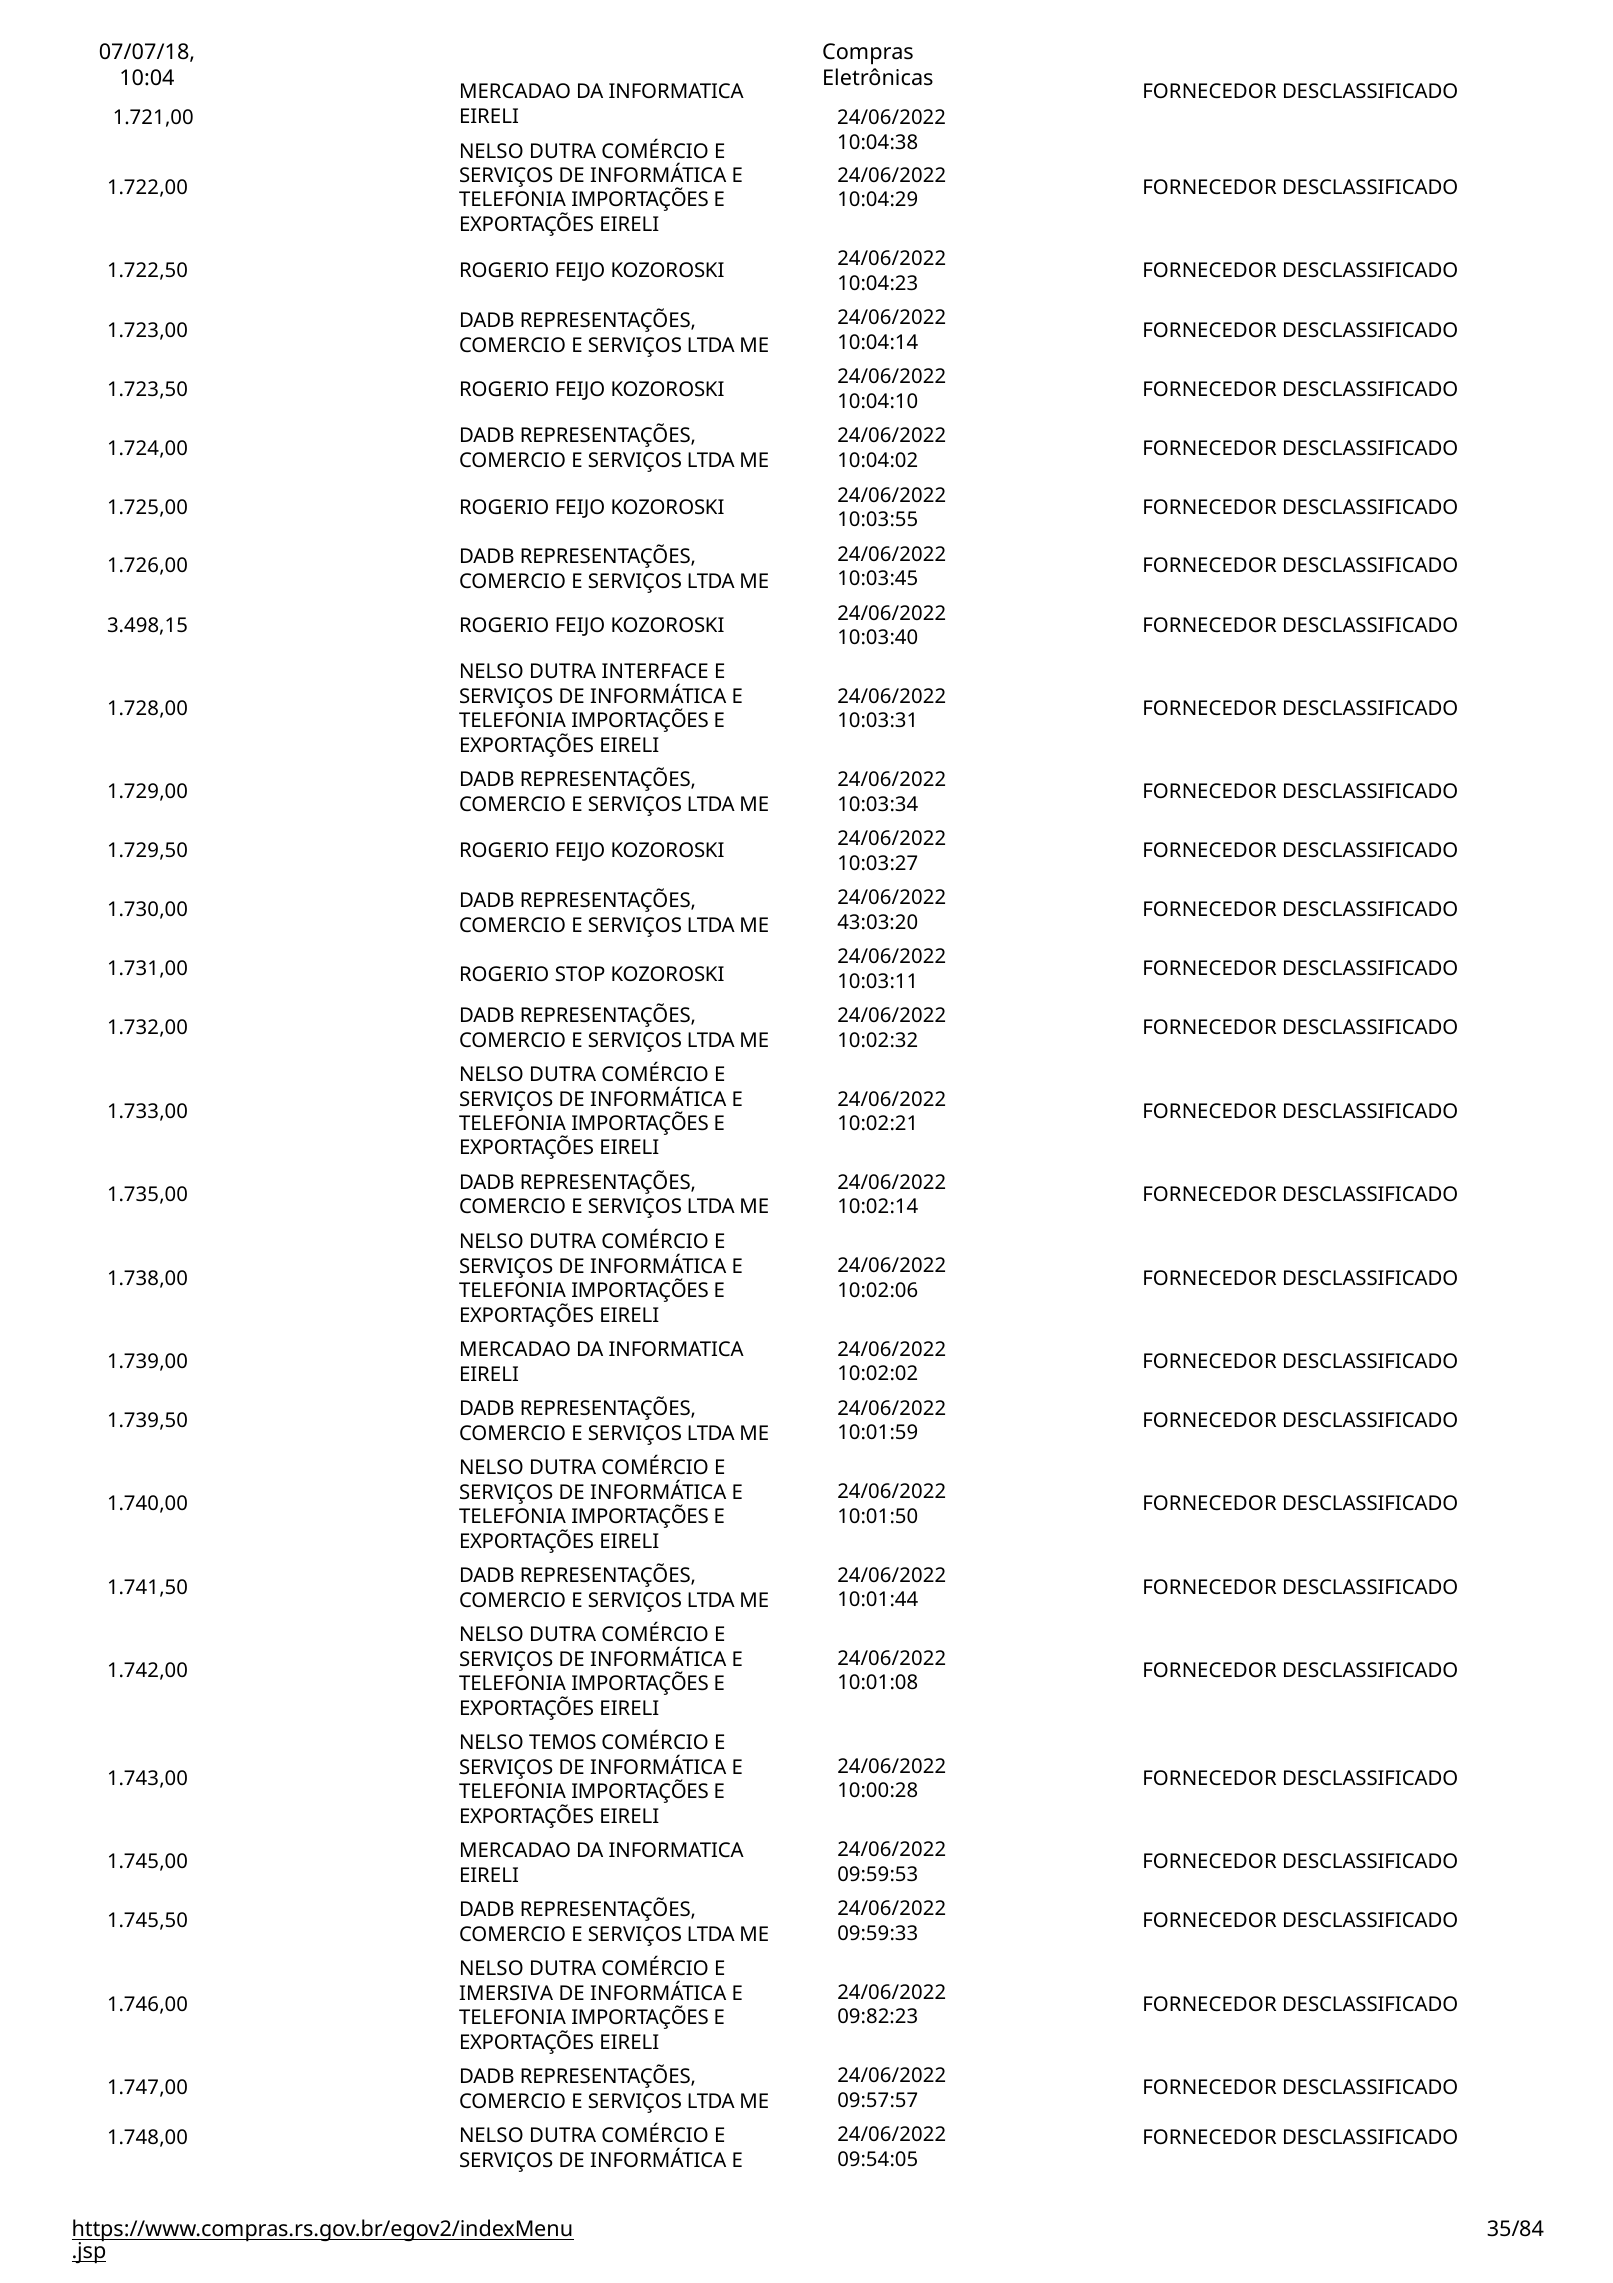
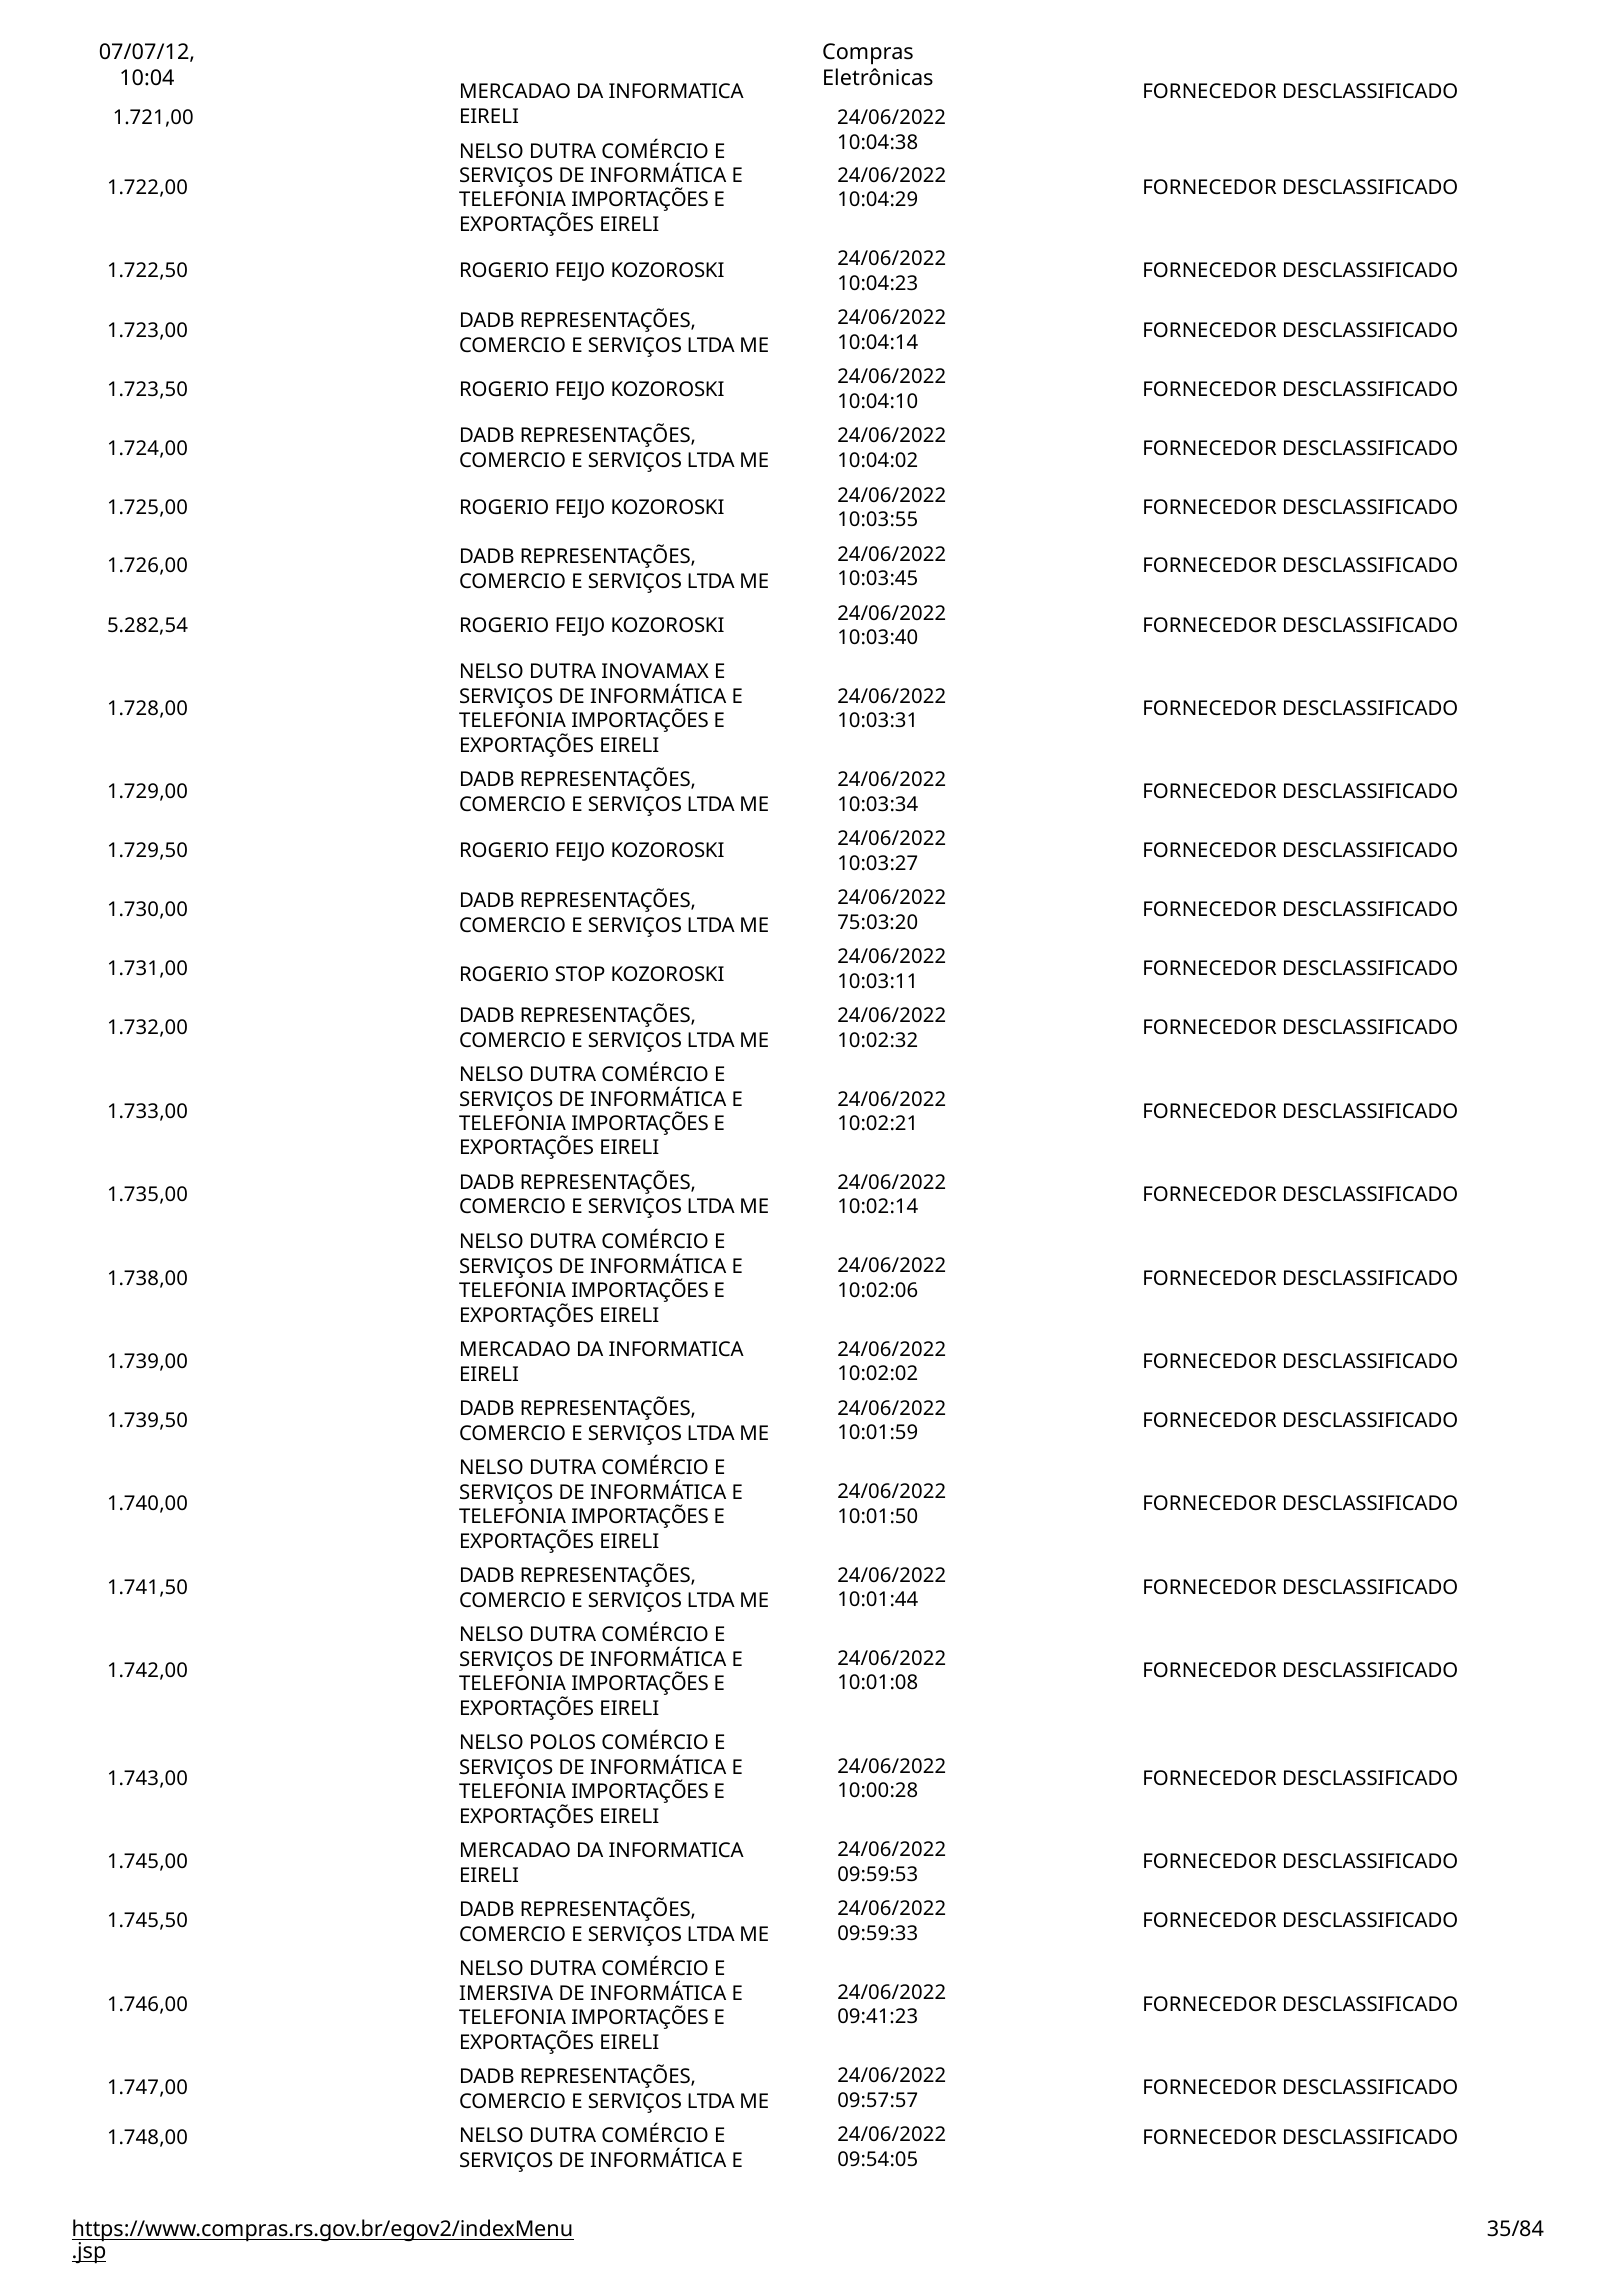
07/07/18: 07/07/18 -> 07/07/12 (147, 52)
3.498,15: 3.498,15 -> 5.282,54 (148, 625)
INTERFACE: INTERFACE -> INOVAMAX (655, 672)
43:03:20: 43:03:20 -> 75:03:20 (878, 922)
TEMOS: TEMOS -> POLOS (563, 1743)
09:82:23: 09:82:23 -> 09:41:23 (878, 2017)
